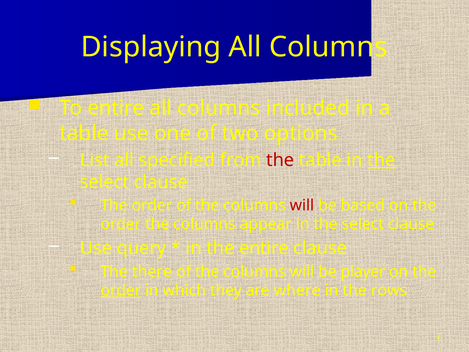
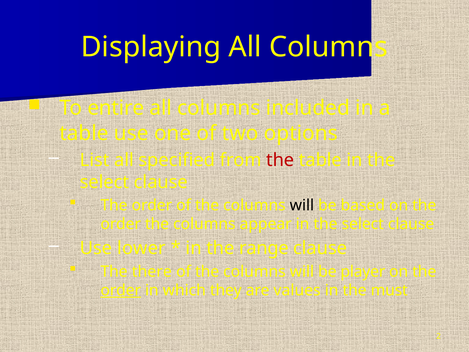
the underline: present -> none (381, 160)
will colour: red -> black (302, 205)
query: query -> lower (141, 248)
the entire: entire -> range (264, 248)
where: where -> values (297, 290)
rows: rows -> must (389, 290)
